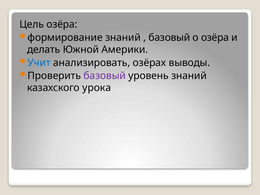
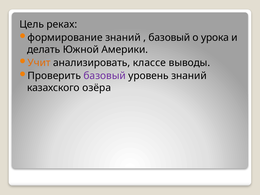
Цель озёра: озёра -> реках (62, 24)
о озёра: озёра -> урока (215, 37)
Учит colour: blue -> orange (39, 63)
озёрах: озёрах -> классе (149, 63)
урока: урока -> озёра (97, 88)
